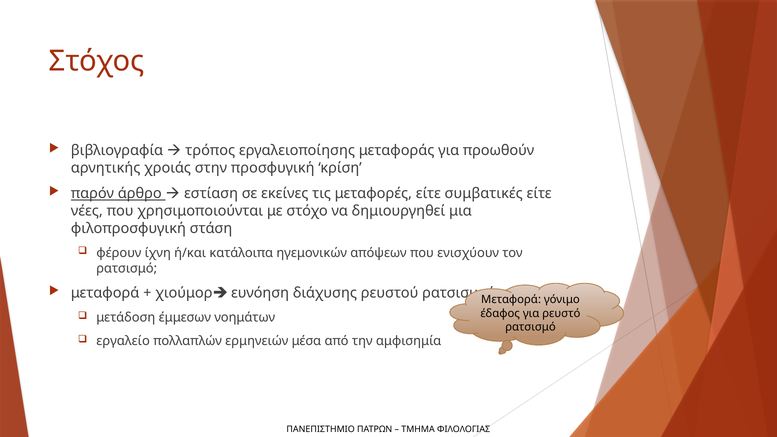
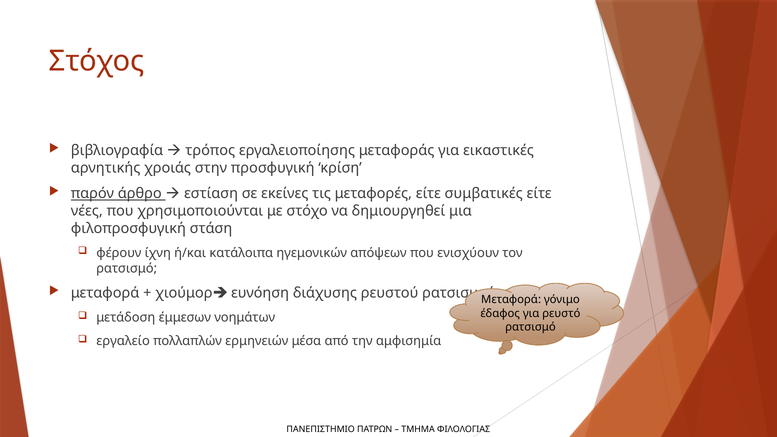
προωθούν: προωθούν -> εικαστικές (498, 150)
